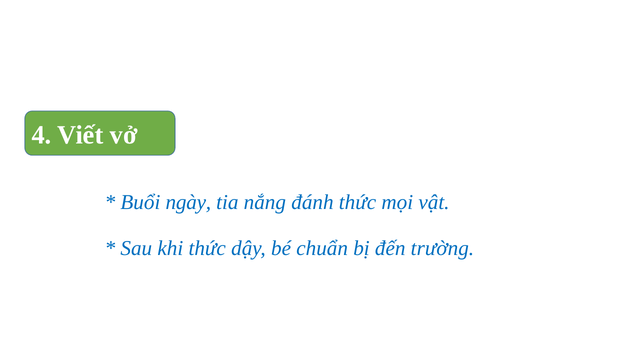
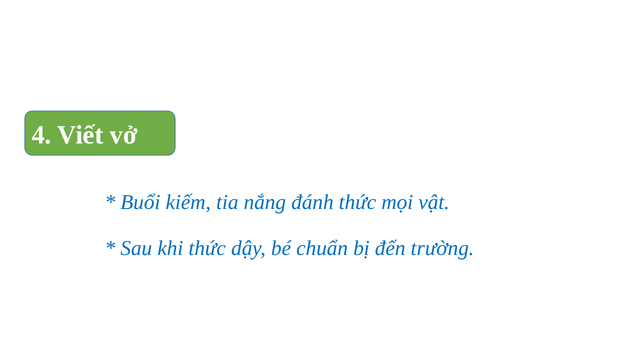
ngày: ngày -> kiếm (188, 202)
